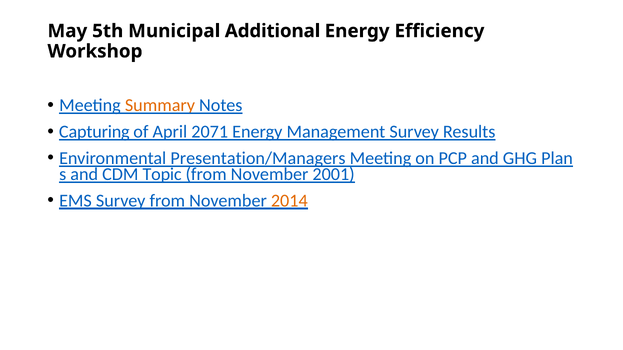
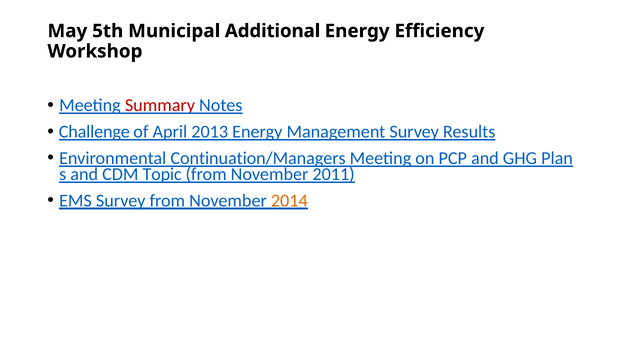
Summary colour: orange -> red (160, 106)
Capturing: Capturing -> Challenge (94, 132)
2071: 2071 -> 2013 (210, 132)
Presentation/Managers: Presentation/Managers -> Continuation/Managers (258, 159)
2001: 2001 -> 2011 (334, 175)
